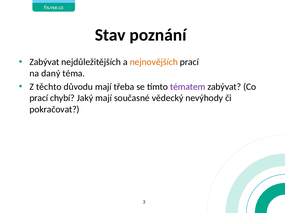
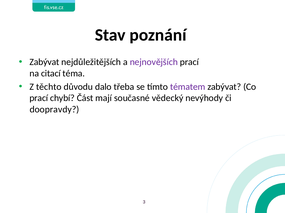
nejnovějších colour: orange -> purple (154, 62)
daný: daný -> citací (51, 74)
důvodu mají: mají -> dalo (103, 87)
Jaký: Jaký -> Část (85, 98)
pokračovat: pokračovat -> doopravdy (54, 110)
